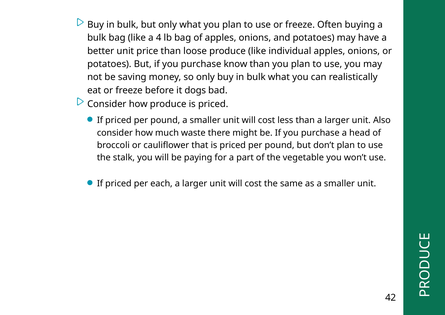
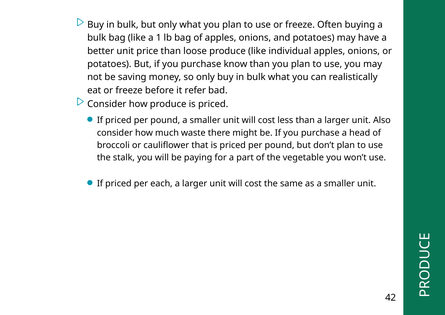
4: 4 -> 1 (159, 38)
dogs: dogs -> refer (195, 90)
